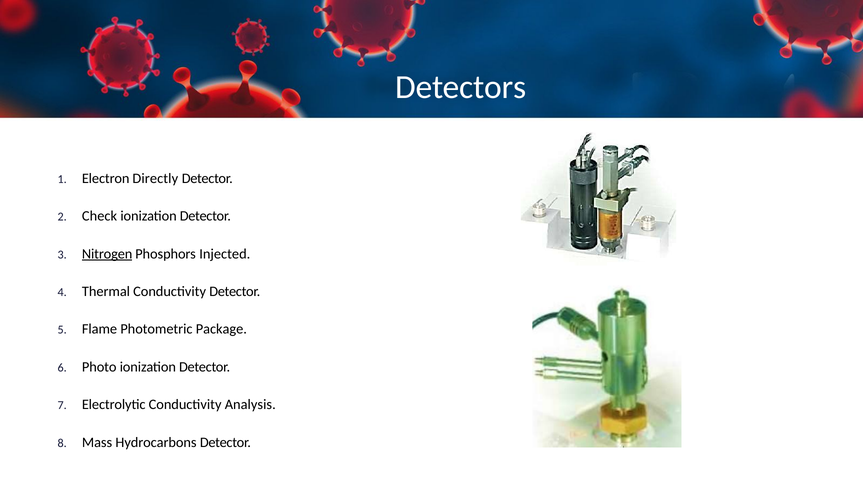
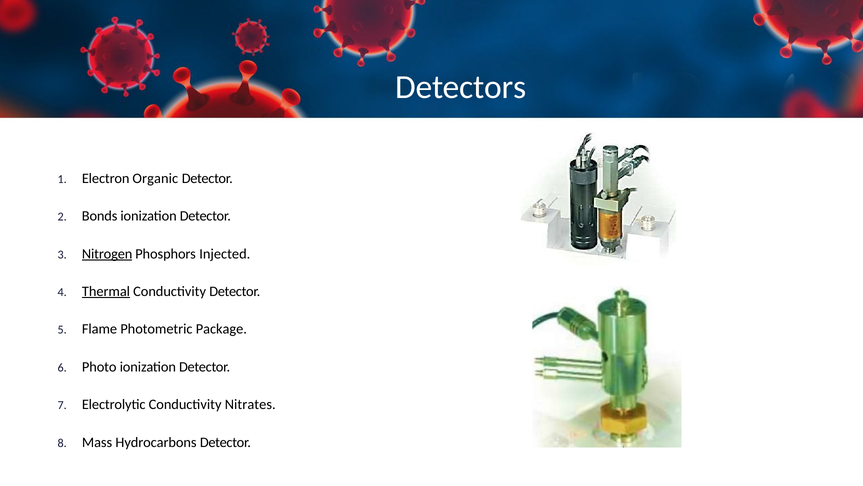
Directly: Directly -> Organic (155, 178)
Check: Check -> Bonds (100, 216)
Thermal underline: none -> present (106, 291)
Analysis: Analysis -> Nitrates (250, 404)
